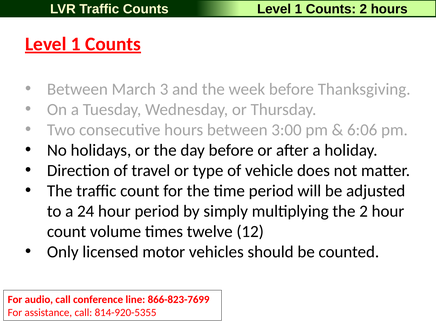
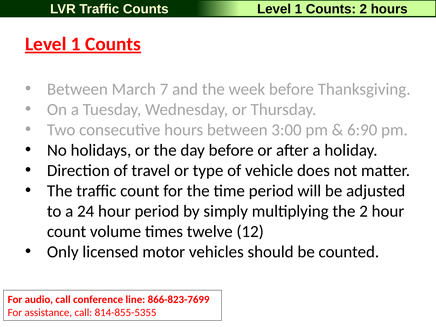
3: 3 -> 7 (164, 89)
6:06: 6:06 -> 6:90 (362, 130)
814-920-5355: 814-920-5355 -> 814-855-5355 (126, 313)
